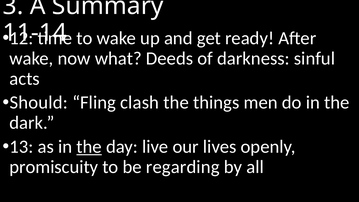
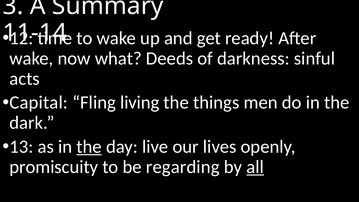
Should: Should -> Capital (39, 103)
clash: clash -> living (140, 103)
all underline: none -> present (255, 167)
